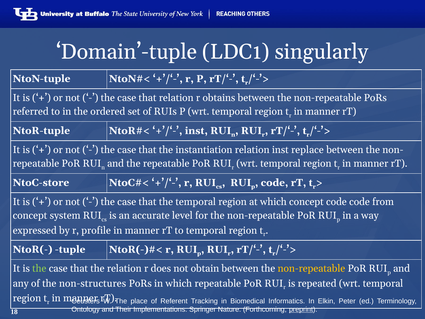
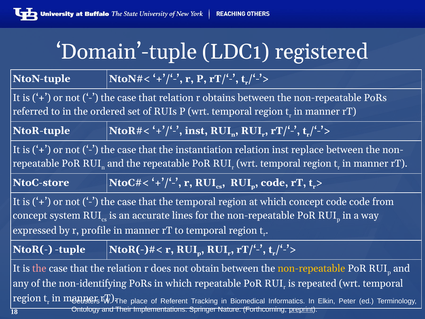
singularly: singularly -> registered (322, 52)
level: level -> lines (182, 215)
the colour: light green -> pink (39, 268)
non-structures: non-structures -> non-identifying (93, 283)
